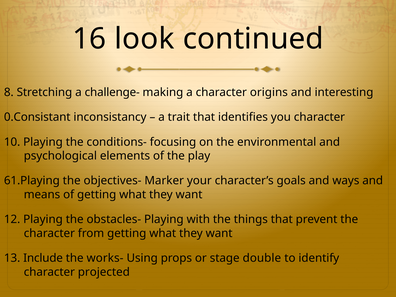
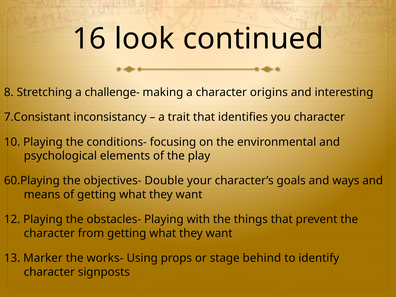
0.Consistant: 0.Consistant -> 7.Consistant (37, 117)
61.Playing: 61.Playing -> 60.Playing (32, 181)
Marker: Marker -> Double (164, 181)
Include: Include -> Marker (43, 258)
double: double -> behind (262, 258)
projected: projected -> signposts (104, 272)
